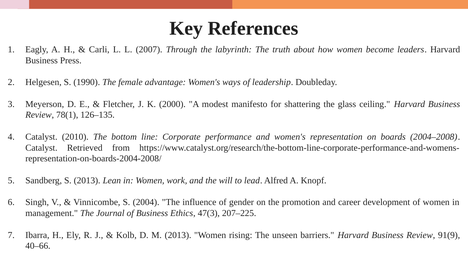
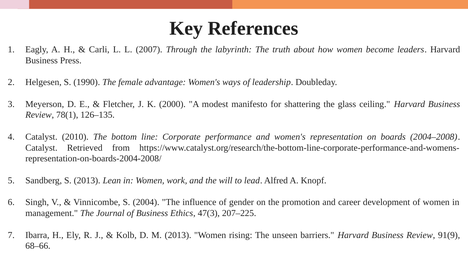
40–66: 40–66 -> 68–66 (38, 246)
